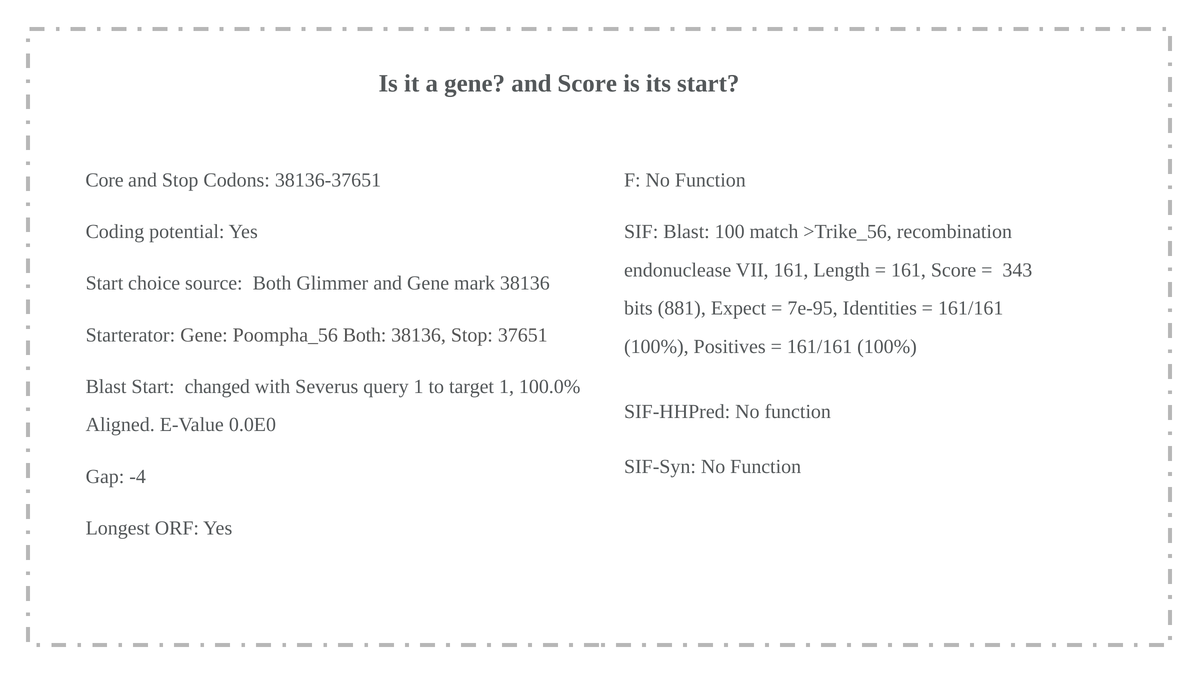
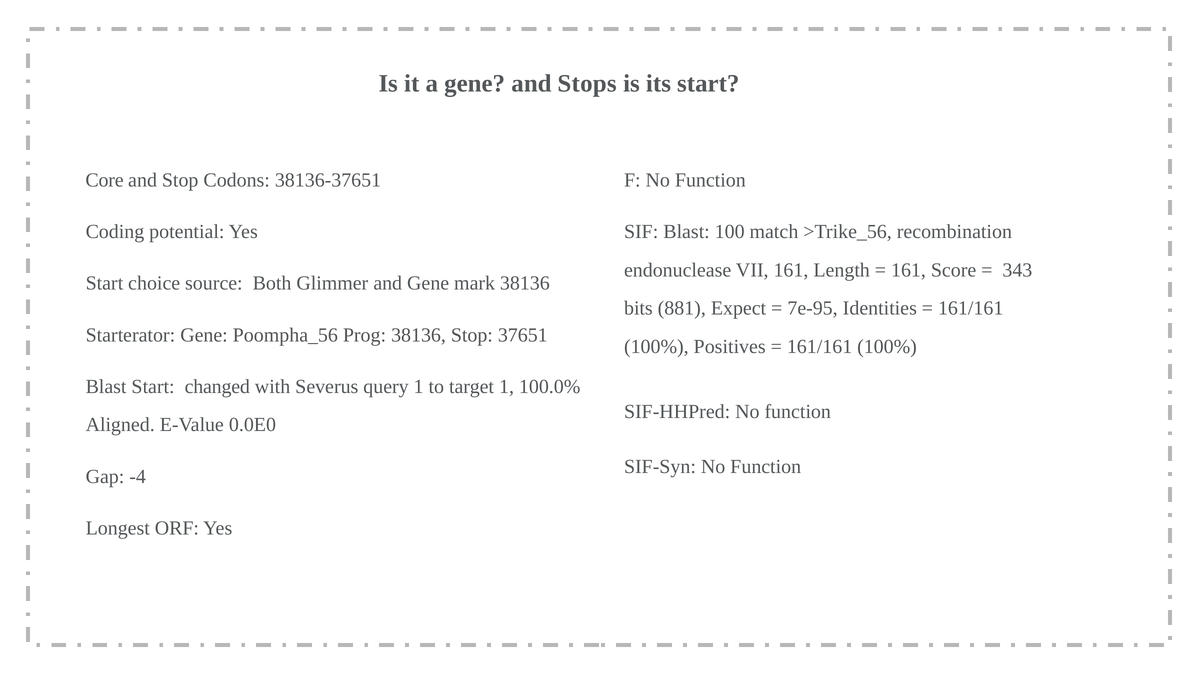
and Score: Score -> Stops (587, 84)
Poompha_56 Both: Both -> Prog (364, 335)
